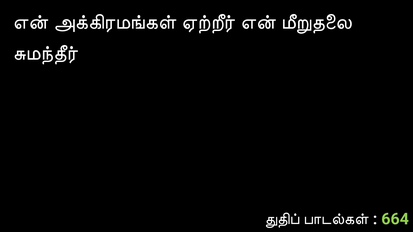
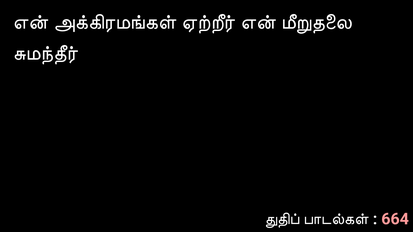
664 colour: light green -> pink (395, 219)
